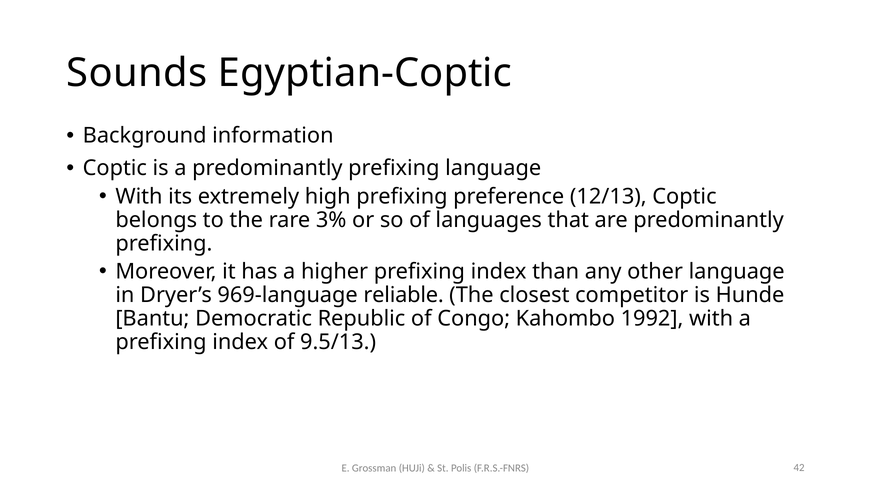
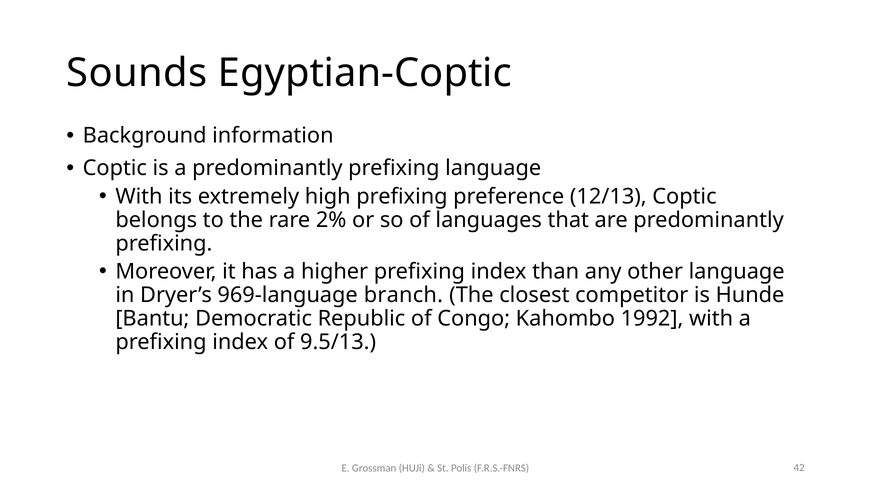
3%: 3% -> 2% (331, 220)
reliable: reliable -> branch (403, 295)
